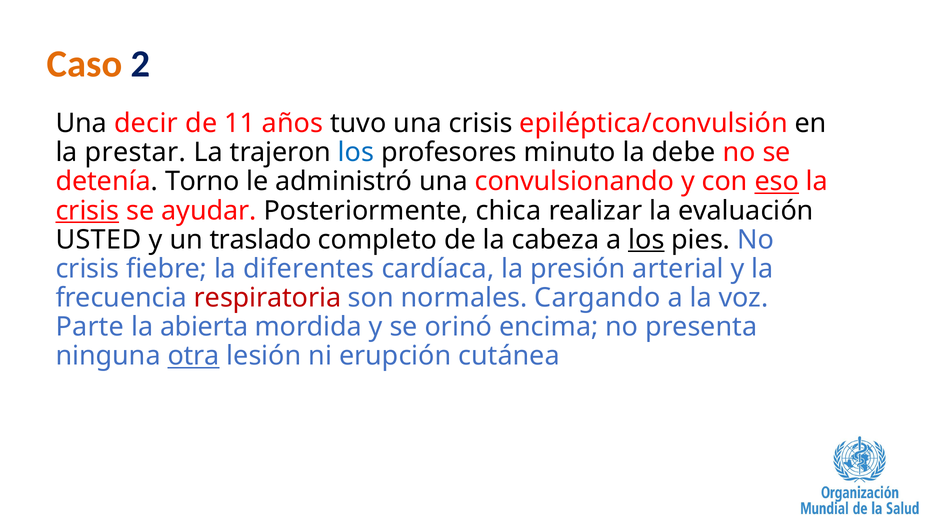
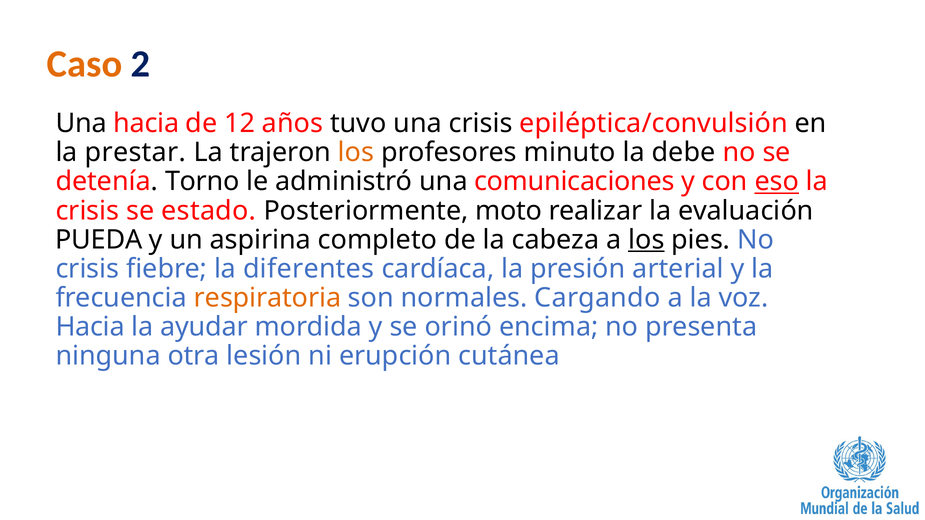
Una decir: decir -> hacia (146, 123)
11: 11 -> 12 (240, 123)
los colour: blue -> orange (356, 153)
convulsionando: convulsionando -> comunicaciones (574, 182)
crisis underline: present -> none (87, 211)
ayudar: ayudar -> estado (209, 211)
chica: chica -> moto (509, 211)
USTED: USTED -> PUEDA (99, 240)
traslado: traslado -> aspirina (260, 240)
respiratoria colour: red -> orange (268, 298)
Parte: Parte -> Hacia (90, 327)
abierta: abierta -> ayudar (204, 327)
otra underline: present -> none (194, 356)
